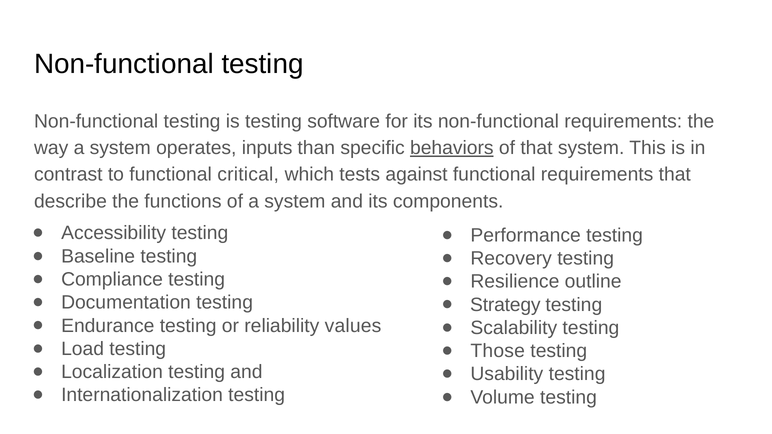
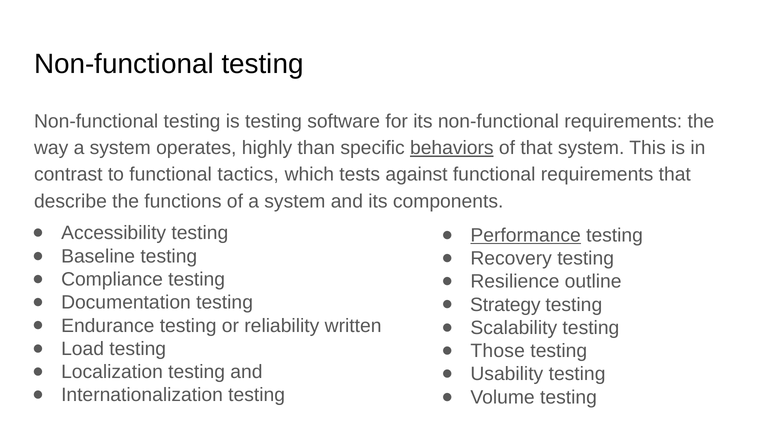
inputs: inputs -> highly (267, 148)
critical: critical -> tactics (248, 175)
Performance underline: none -> present (526, 235)
values: values -> written (353, 326)
